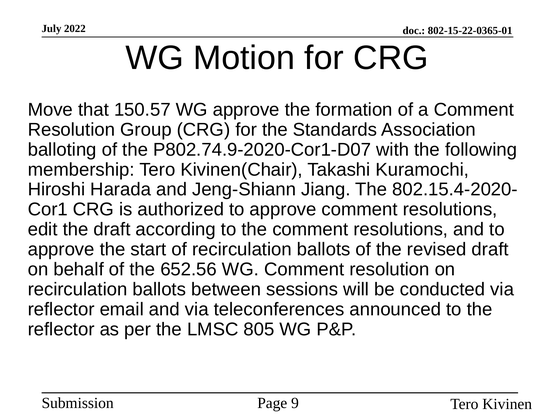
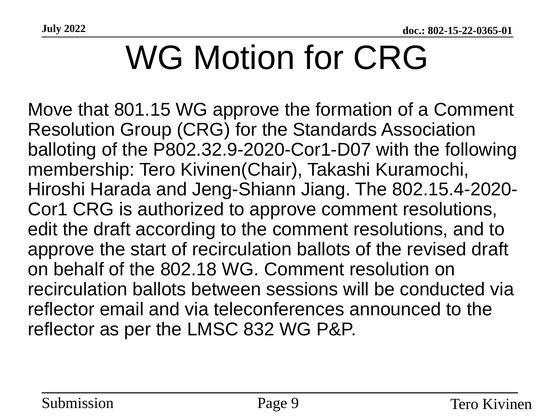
150.57: 150.57 -> 801.15 (142, 110)
P802.74.9-2020-Cor1-D07: P802.74.9-2020-Cor1-D07 -> P802.32.9-2020-Cor1-D07 (262, 150)
652.56: 652.56 -> 802.18 (189, 270)
805: 805 -> 832 (259, 329)
